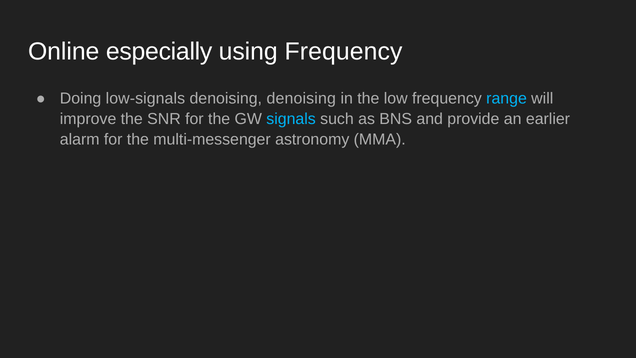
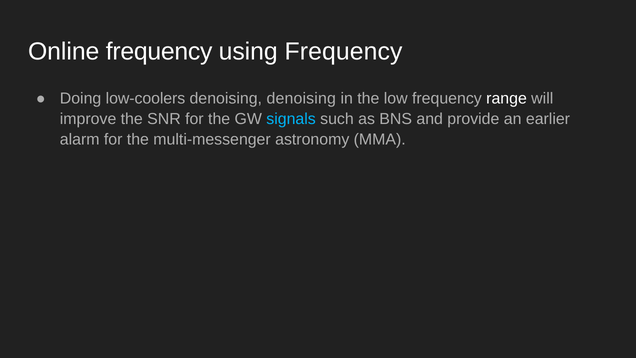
Online especially: especially -> frequency (159, 52)
low-signals: low-signals -> low-coolers (145, 98)
range colour: light blue -> white (507, 98)
